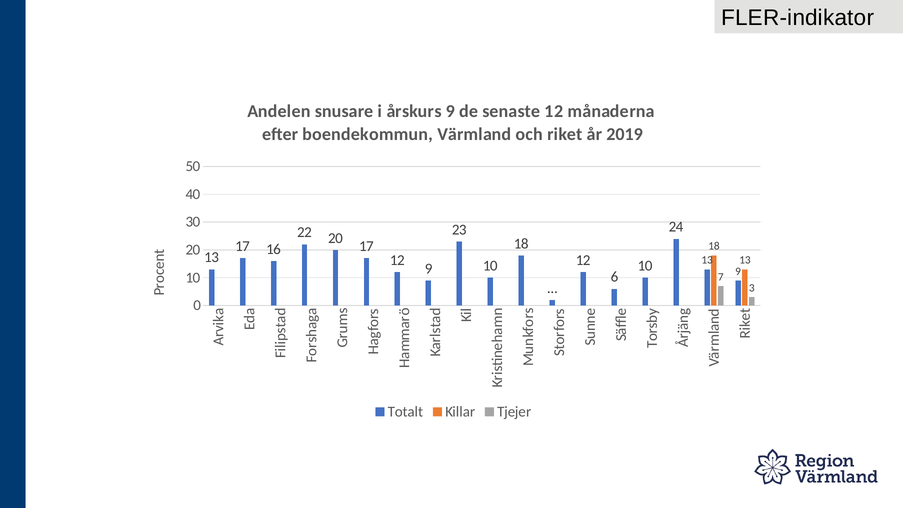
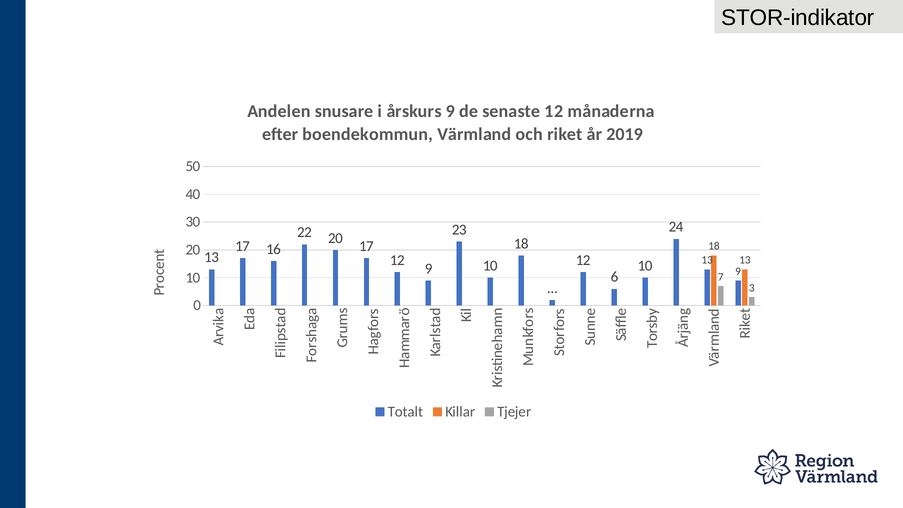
FLER-indikator: FLER-indikator -> STOR-indikator (798, 18)
